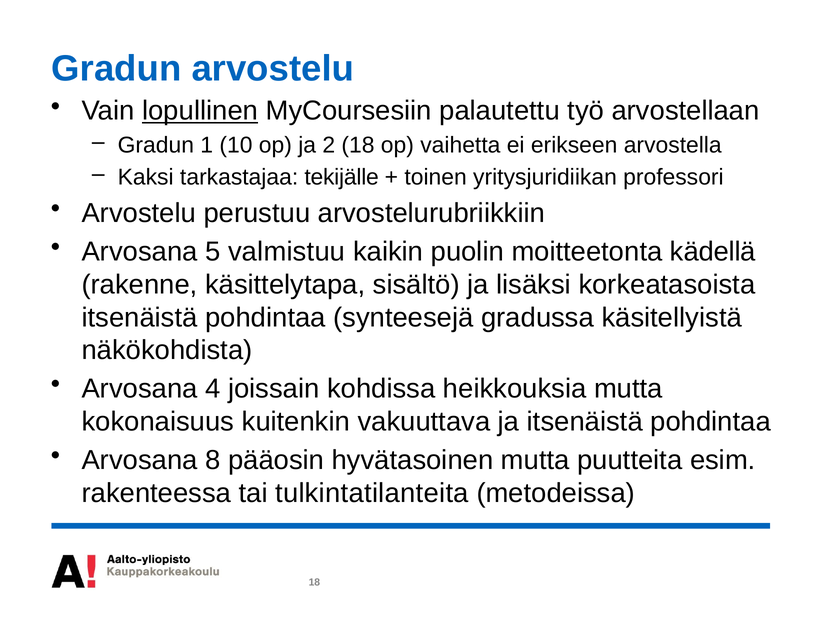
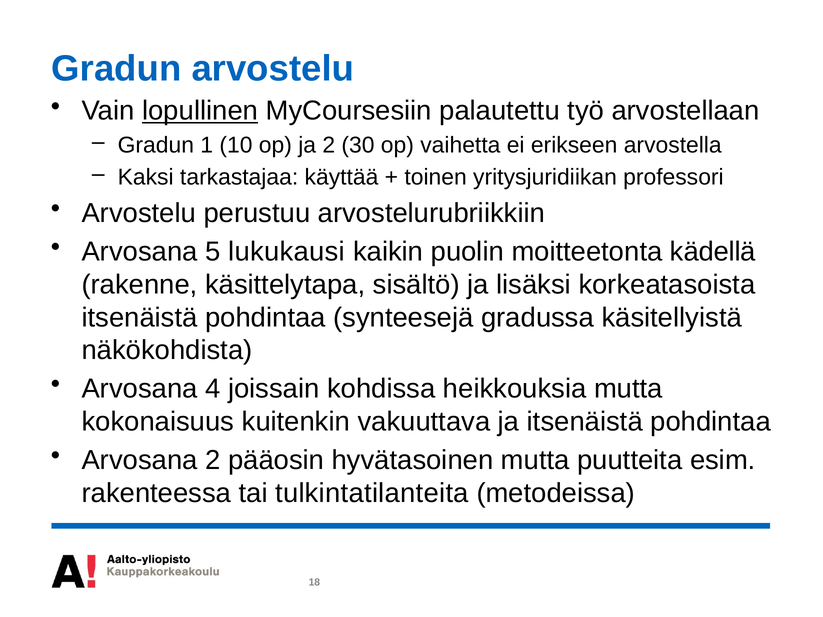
2 18: 18 -> 30 (358, 145)
tekijälle: tekijälle -> käyttää (342, 177)
valmistuu: valmistuu -> lukukausi (287, 252)
Arvosana 8: 8 -> 2 (213, 460)
